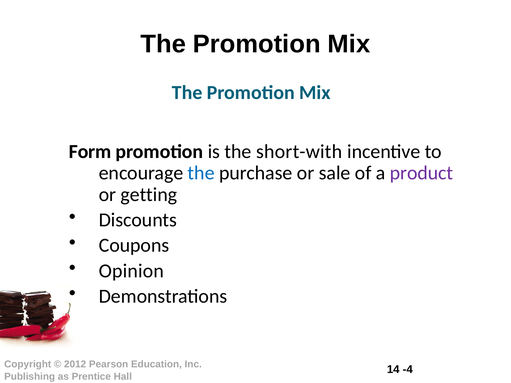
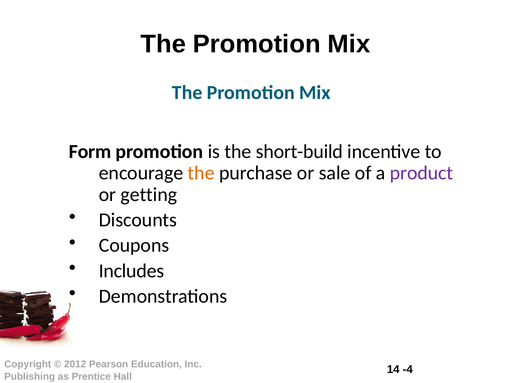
short-with: short-with -> short-build (299, 152)
the colour: blue -> orange (201, 173)
Opinion: Opinion -> Includes (131, 271)
